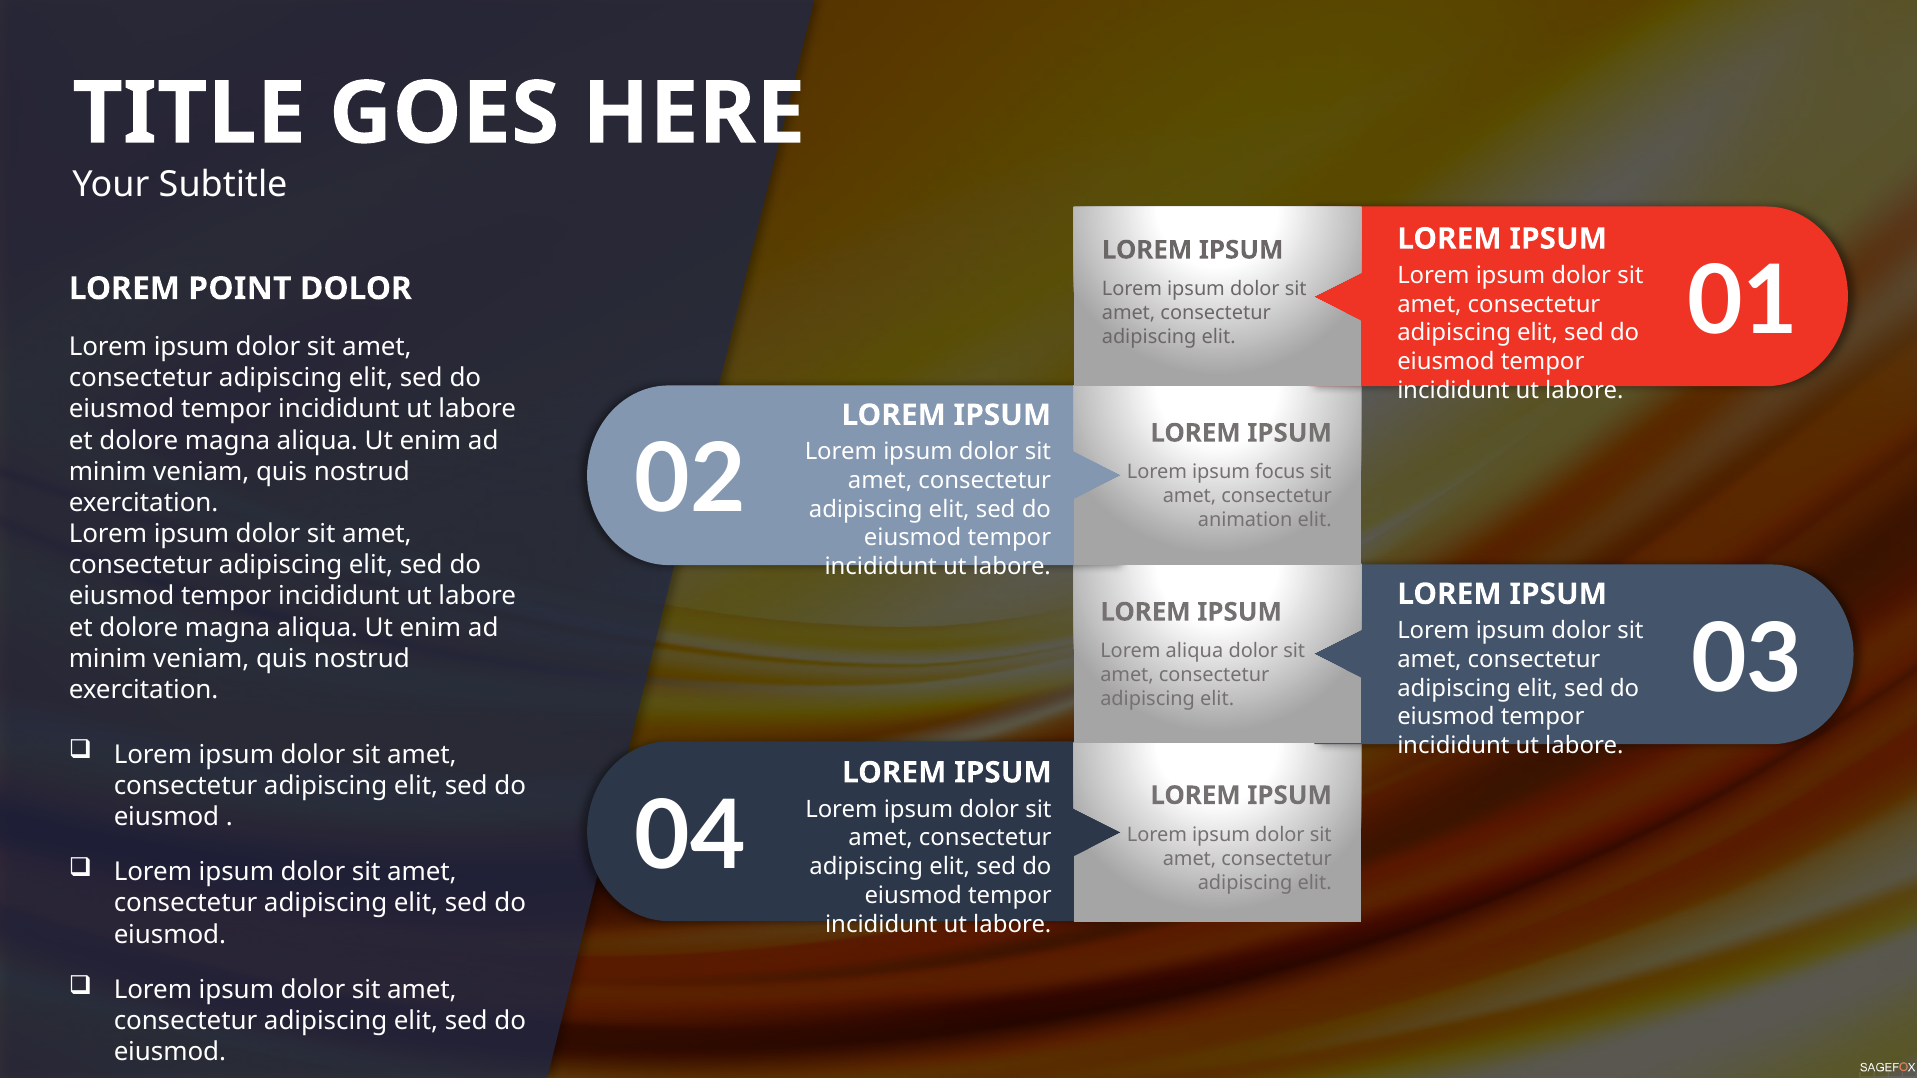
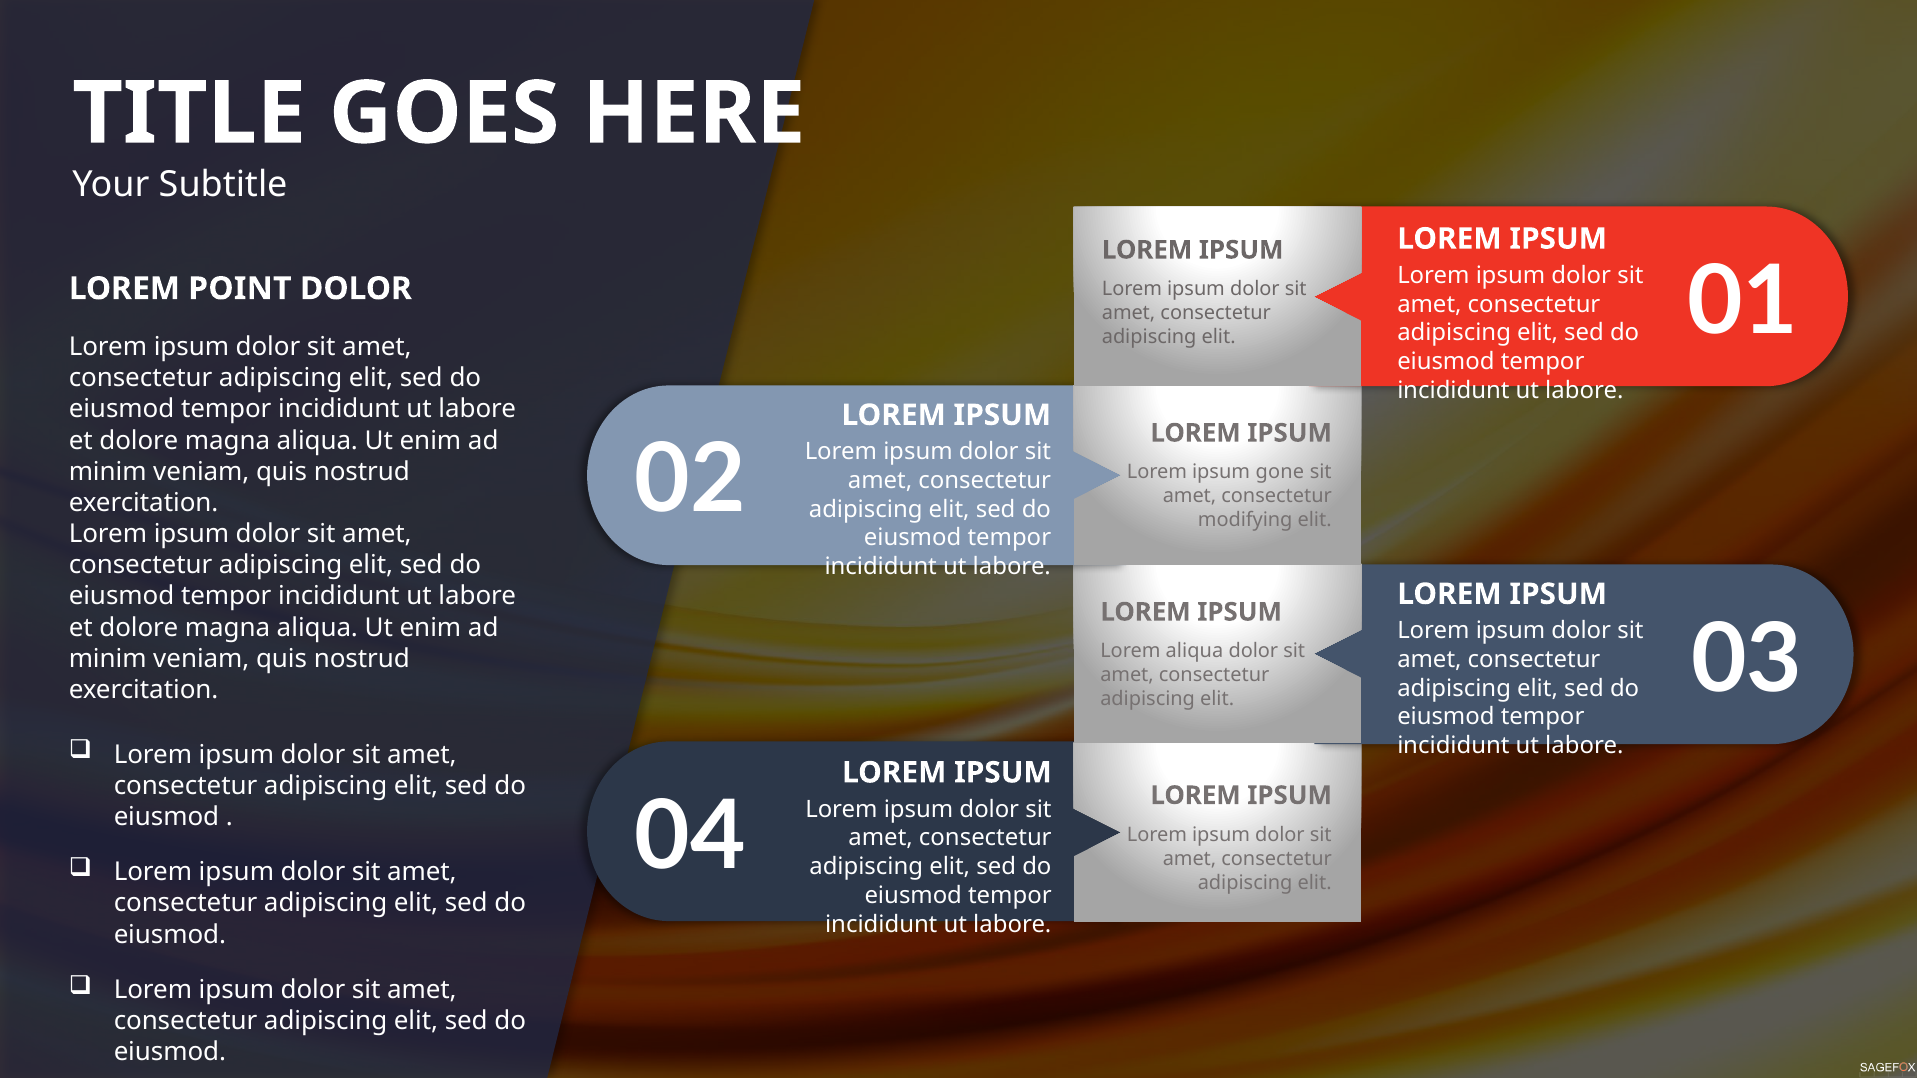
focus: focus -> gone (1280, 472)
animation: animation -> modifying (1245, 520)
